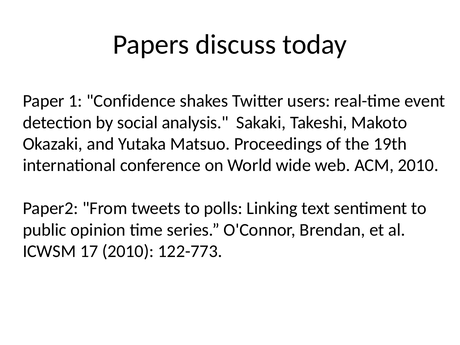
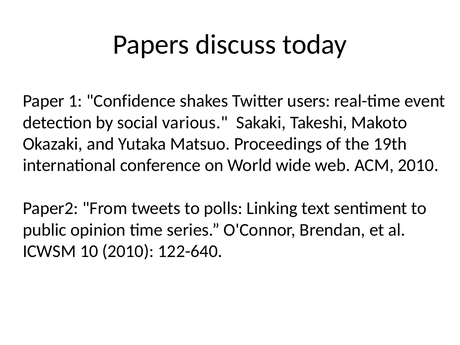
analysis: analysis -> various (195, 122)
17: 17 -> 10 (89, 251)
122-773: 122-773 -> 122-640 (190, 251)
